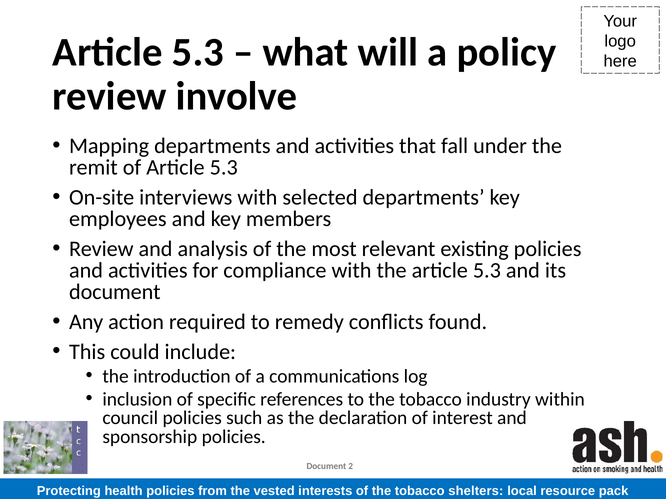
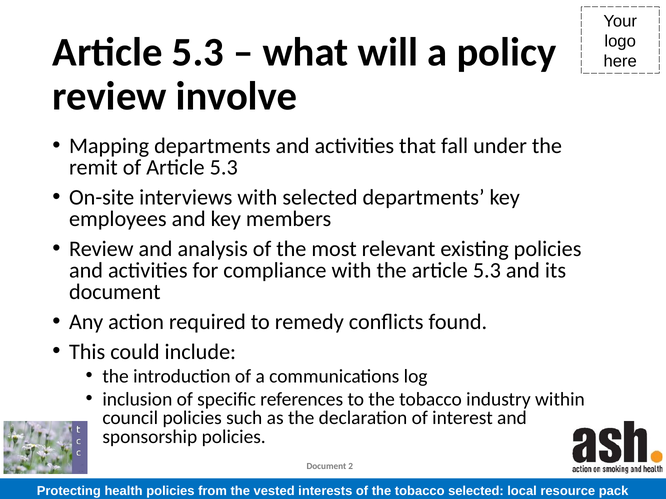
tobacco shelters: shelters -> selected (476, 491)
